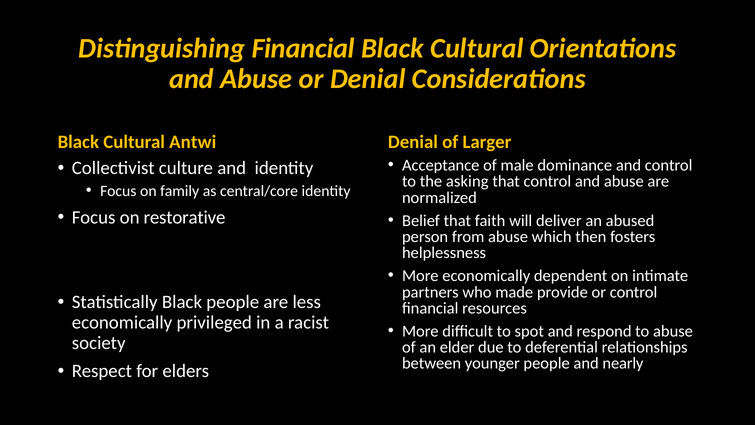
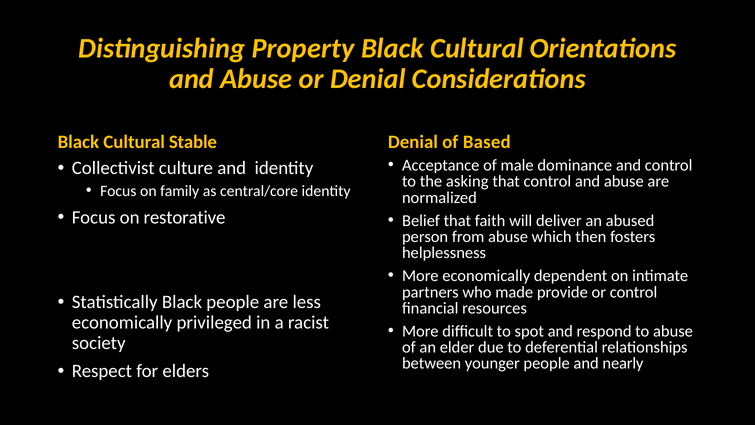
Distinguishing Financial: Financial -> Property (303, 48)
Antwi: Antwi -> Stable (193, 142)
Larger: Larger -> Based (487, 142)
